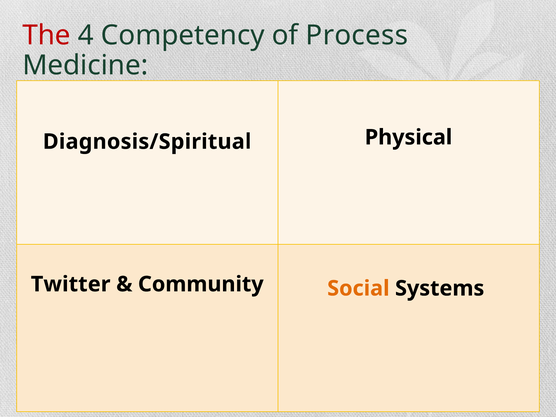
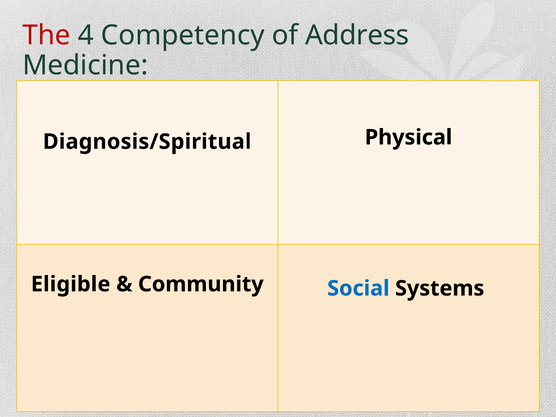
Process: Process -> Address (357, 35)
Twitter: Twitter -> Eligible (71, 284)
Social colour: orange -> blue (358, 288)
